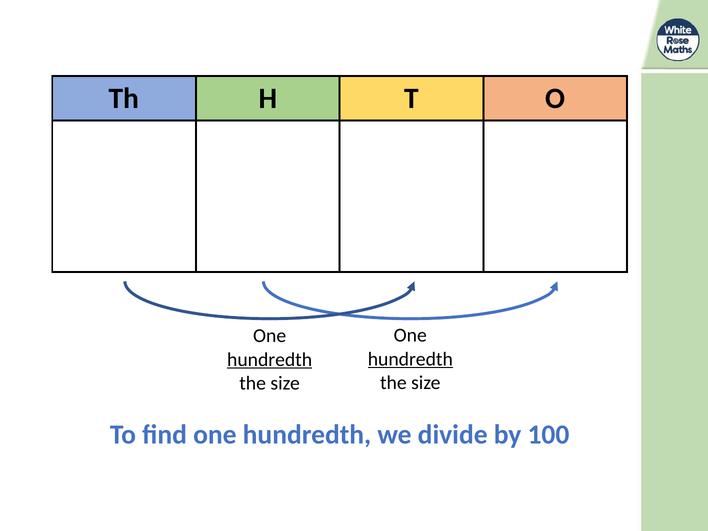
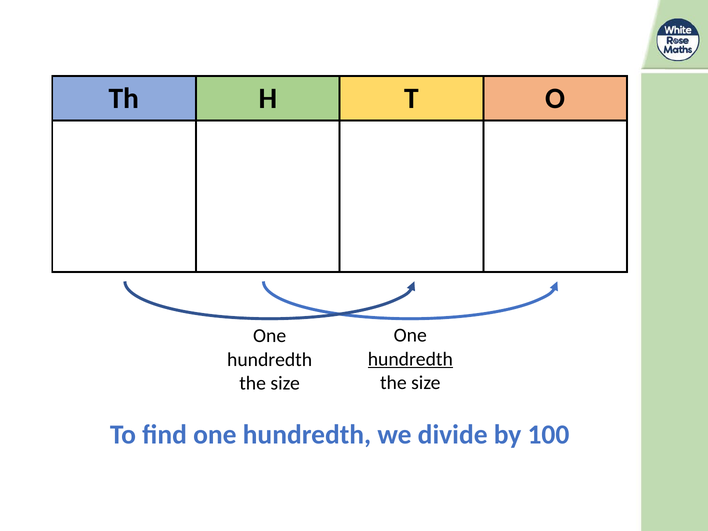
hundredth underline: present -> none (270, 360)
